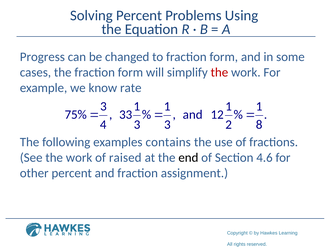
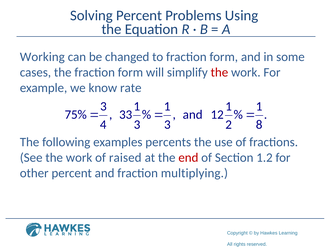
Progress: Progress -> Working (42, 57)
contains: contains -> percents (168, 142)
end colour: black -> red (188, 158)
4.6: 4.6 -> 1.2 (264, 158)
assignment: assignment -> multiplying (194, 173)
